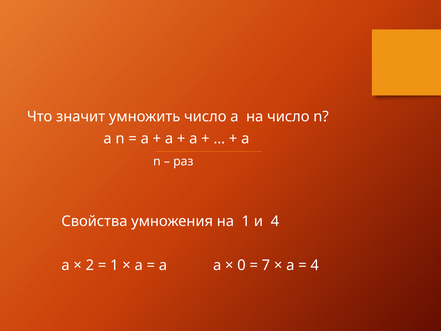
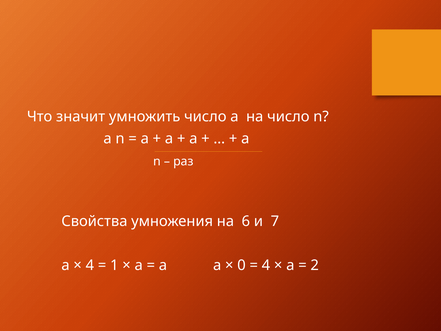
на 1: 1 -> 6 (246, 221)
и 4: 4 -> 7 (275, 221)
2: 2 -> 4 (90, 265)
7: 7 -> 4 (266, 265)
4: 4 -> 2 (315, 265)
